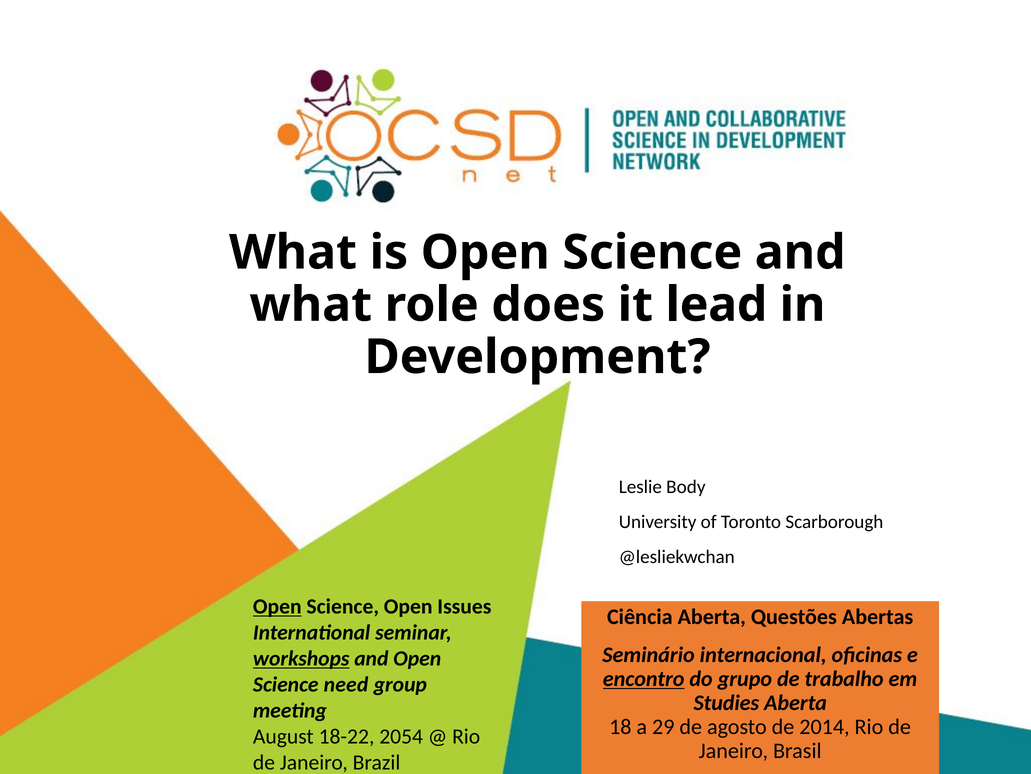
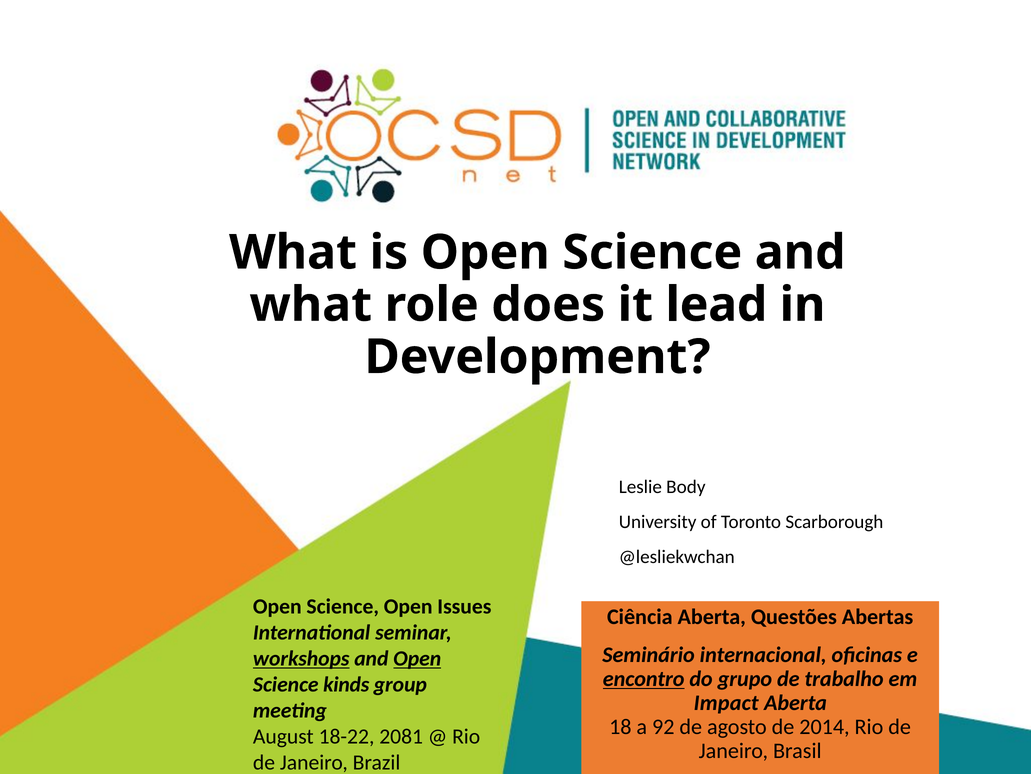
Open underline: present -> none (277, 606)
Open underline: none -> present (417, 658)
need: need -> kinds (346, 684)
Studies: Studies -> Impact (726, 702)
29: 29 -> 92 (663, 726)
2054: 2054 -> 2081 (401, 736)
